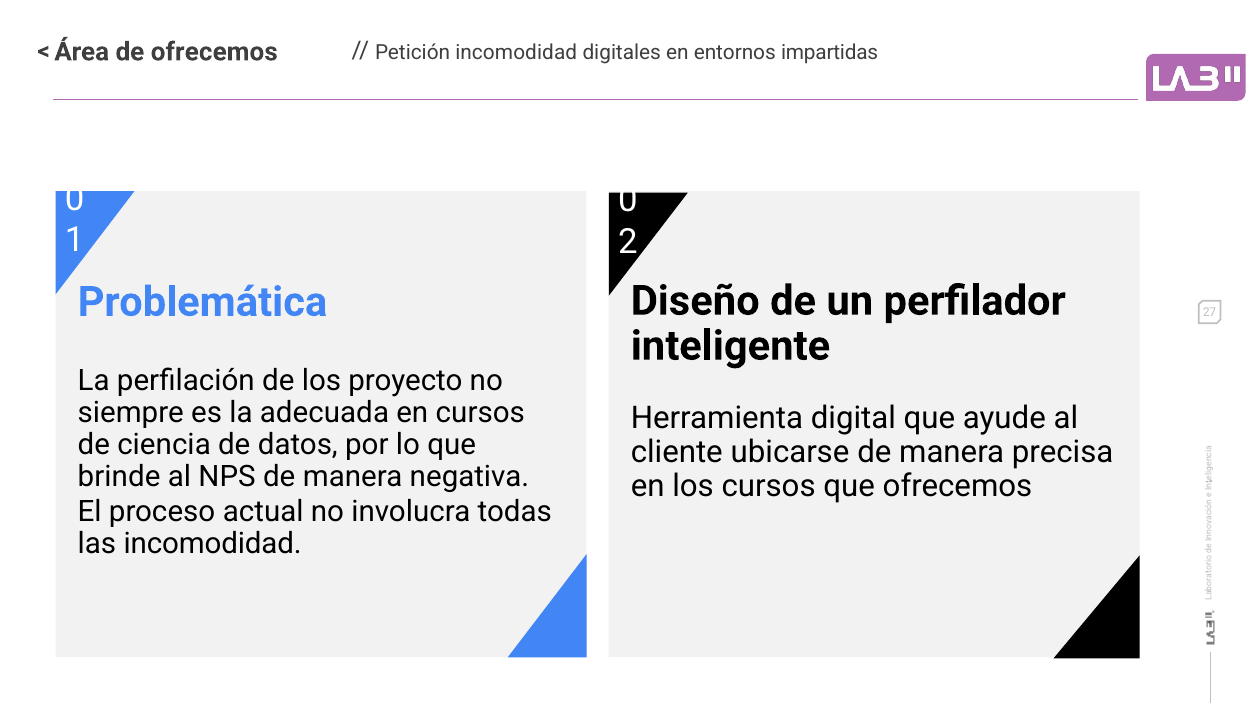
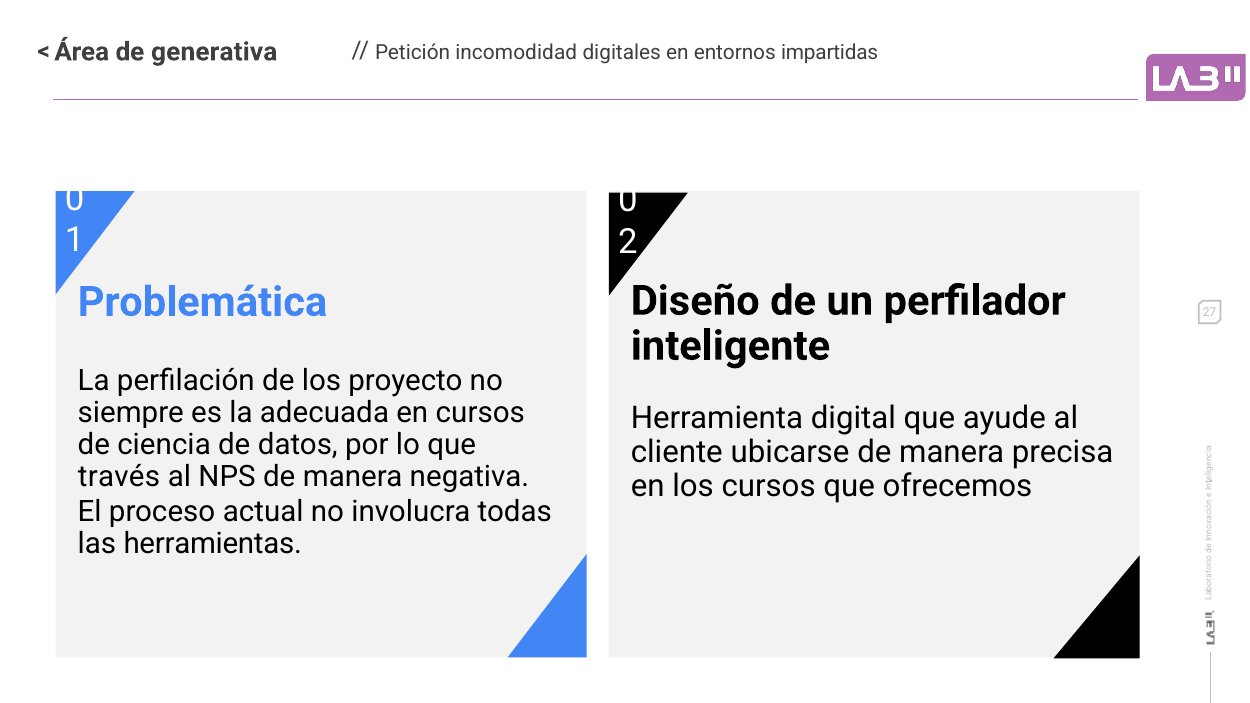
de ofrecemos: ofrecemos -> generativa (214, 52)
brinde: brinde -> través (119, 477)
las incomodidad: incomodidad -> herramientas (213, 544)
